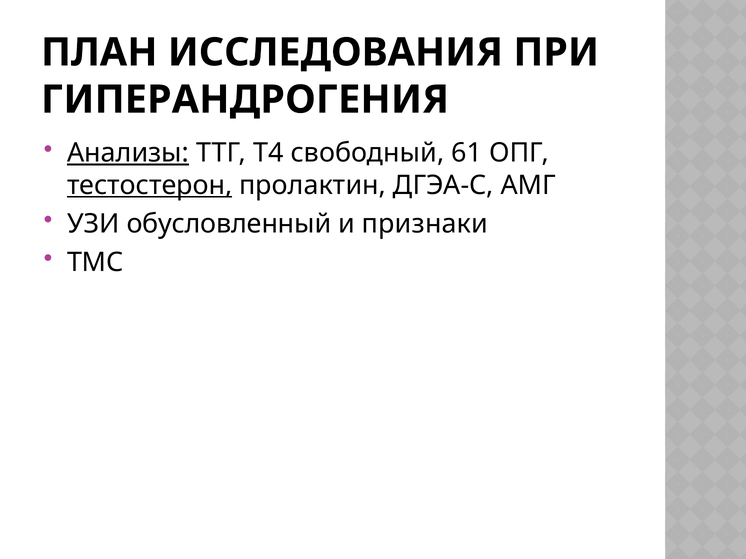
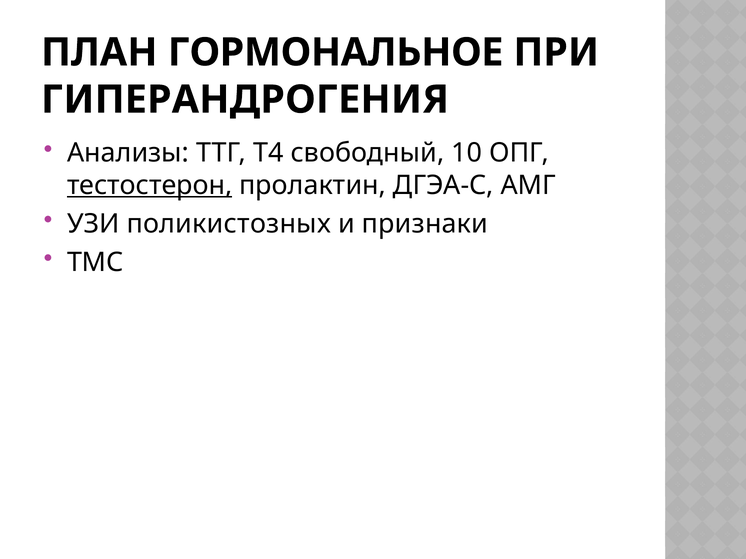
ИССЛЕДОВАНИЯ: ИССЛЕДОВАНИЯ -> ГОРМОНАЛЬНОЕ (336, 52)
Анализы underline: present -> none (128, 153)
61: 61 -> 10 (467, 153)
обусловленный: обусловленный -> поликистозных (229, 224)
